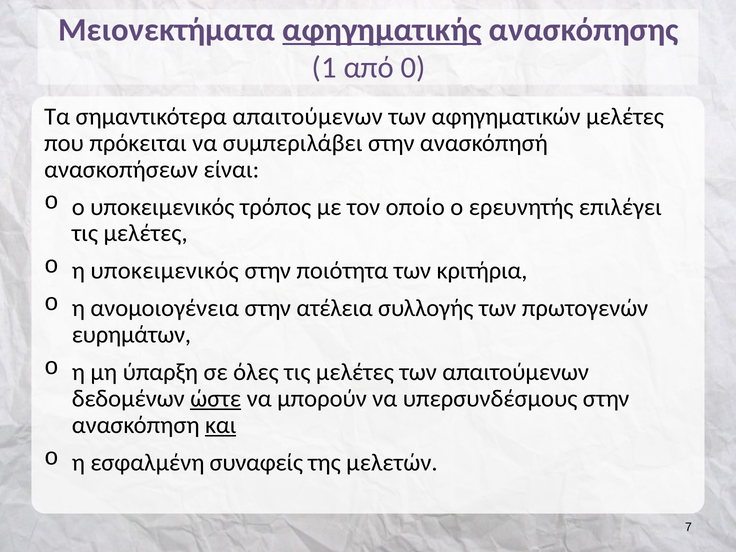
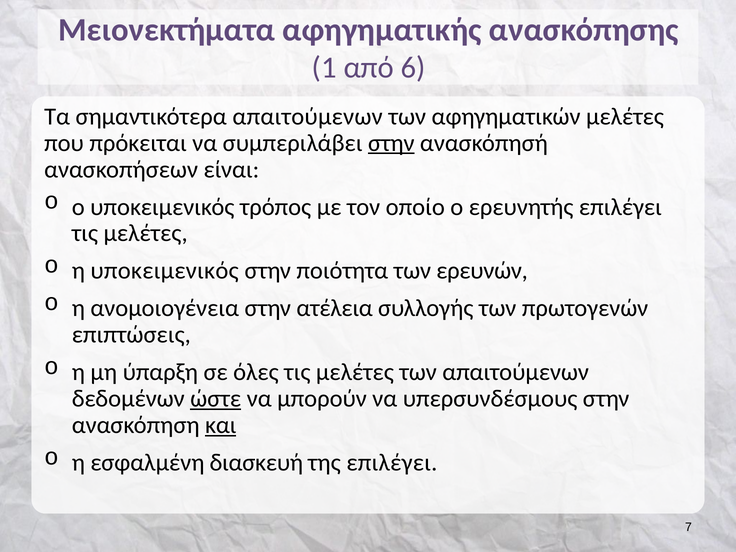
αφηγηματικής underline: present -> none (382, 30)
0: 0 -> 6 (413, 68)
στην underline: none -> present (391, 143)
κριτήρια: κριτήρια -> ερευνών (482, 271)
ευρημάτων: ευρημάτων -> επιπτώσεις (131, 335)
συναφείς: συναφείς -> διασκευή (256, 463)
της μελετών: μελετών -> επιλέγει (392, 463)
